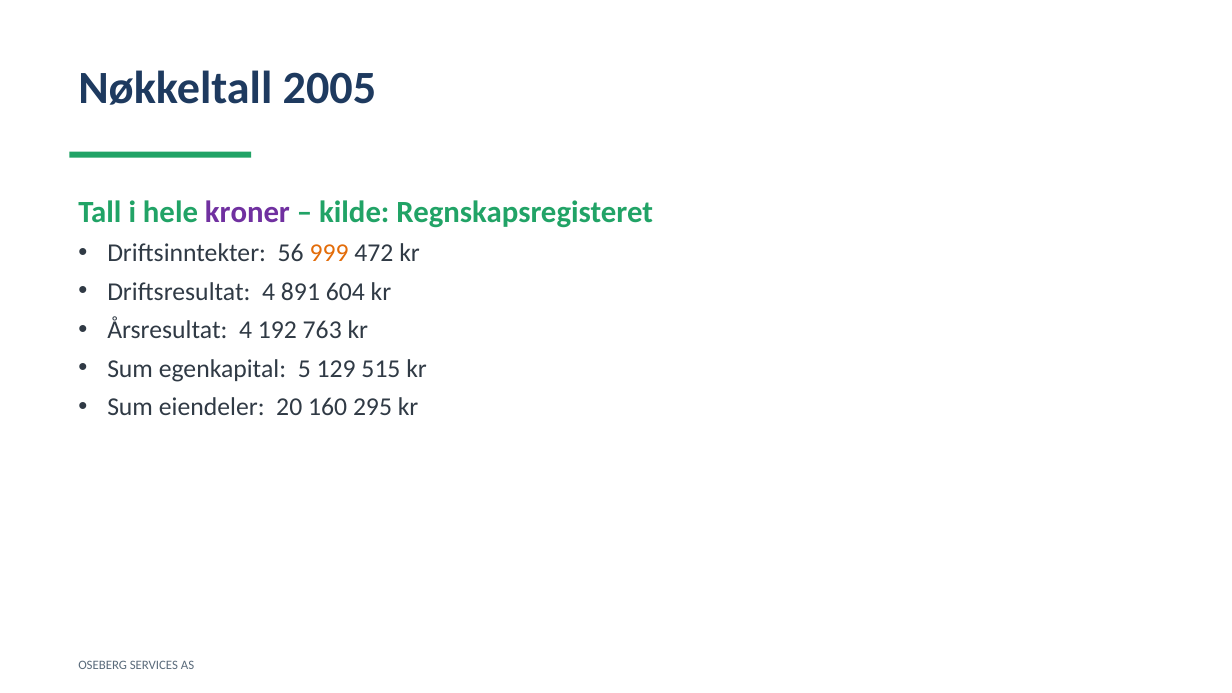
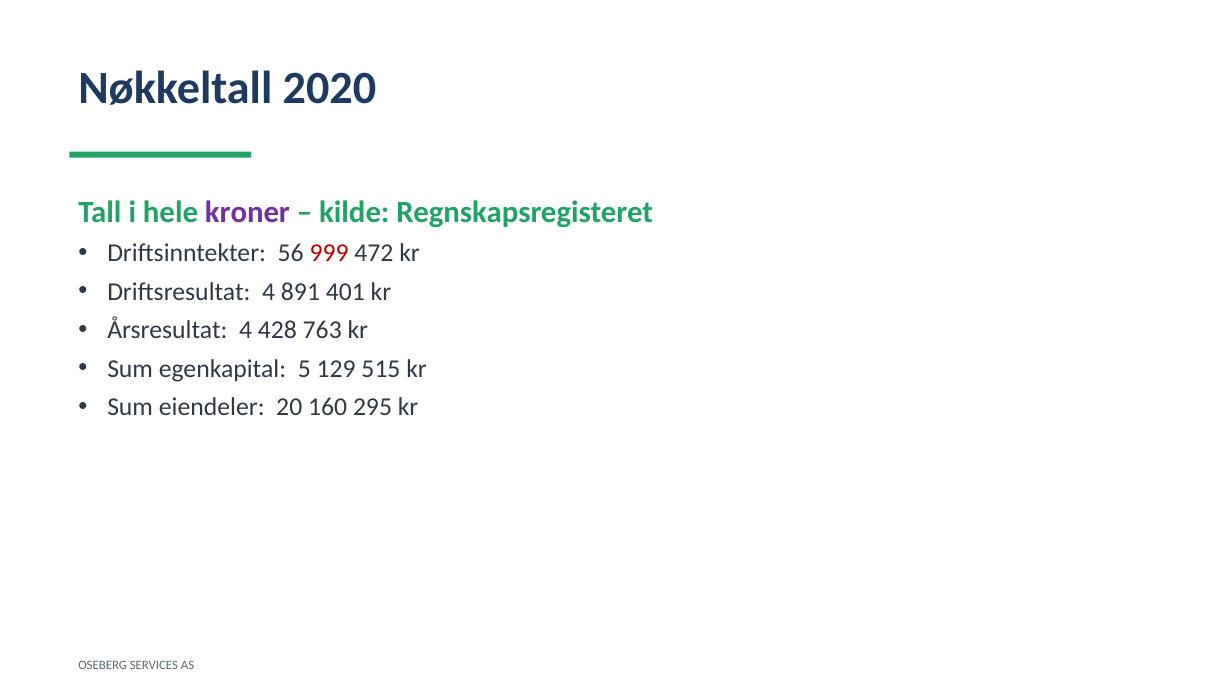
2005: 2005 -> 2020 (329, 88)
999 colour: orange -> red (329, 253)
604: 604 -> 401 (345, 292)
192: 192 -> 428 (277, 330)
